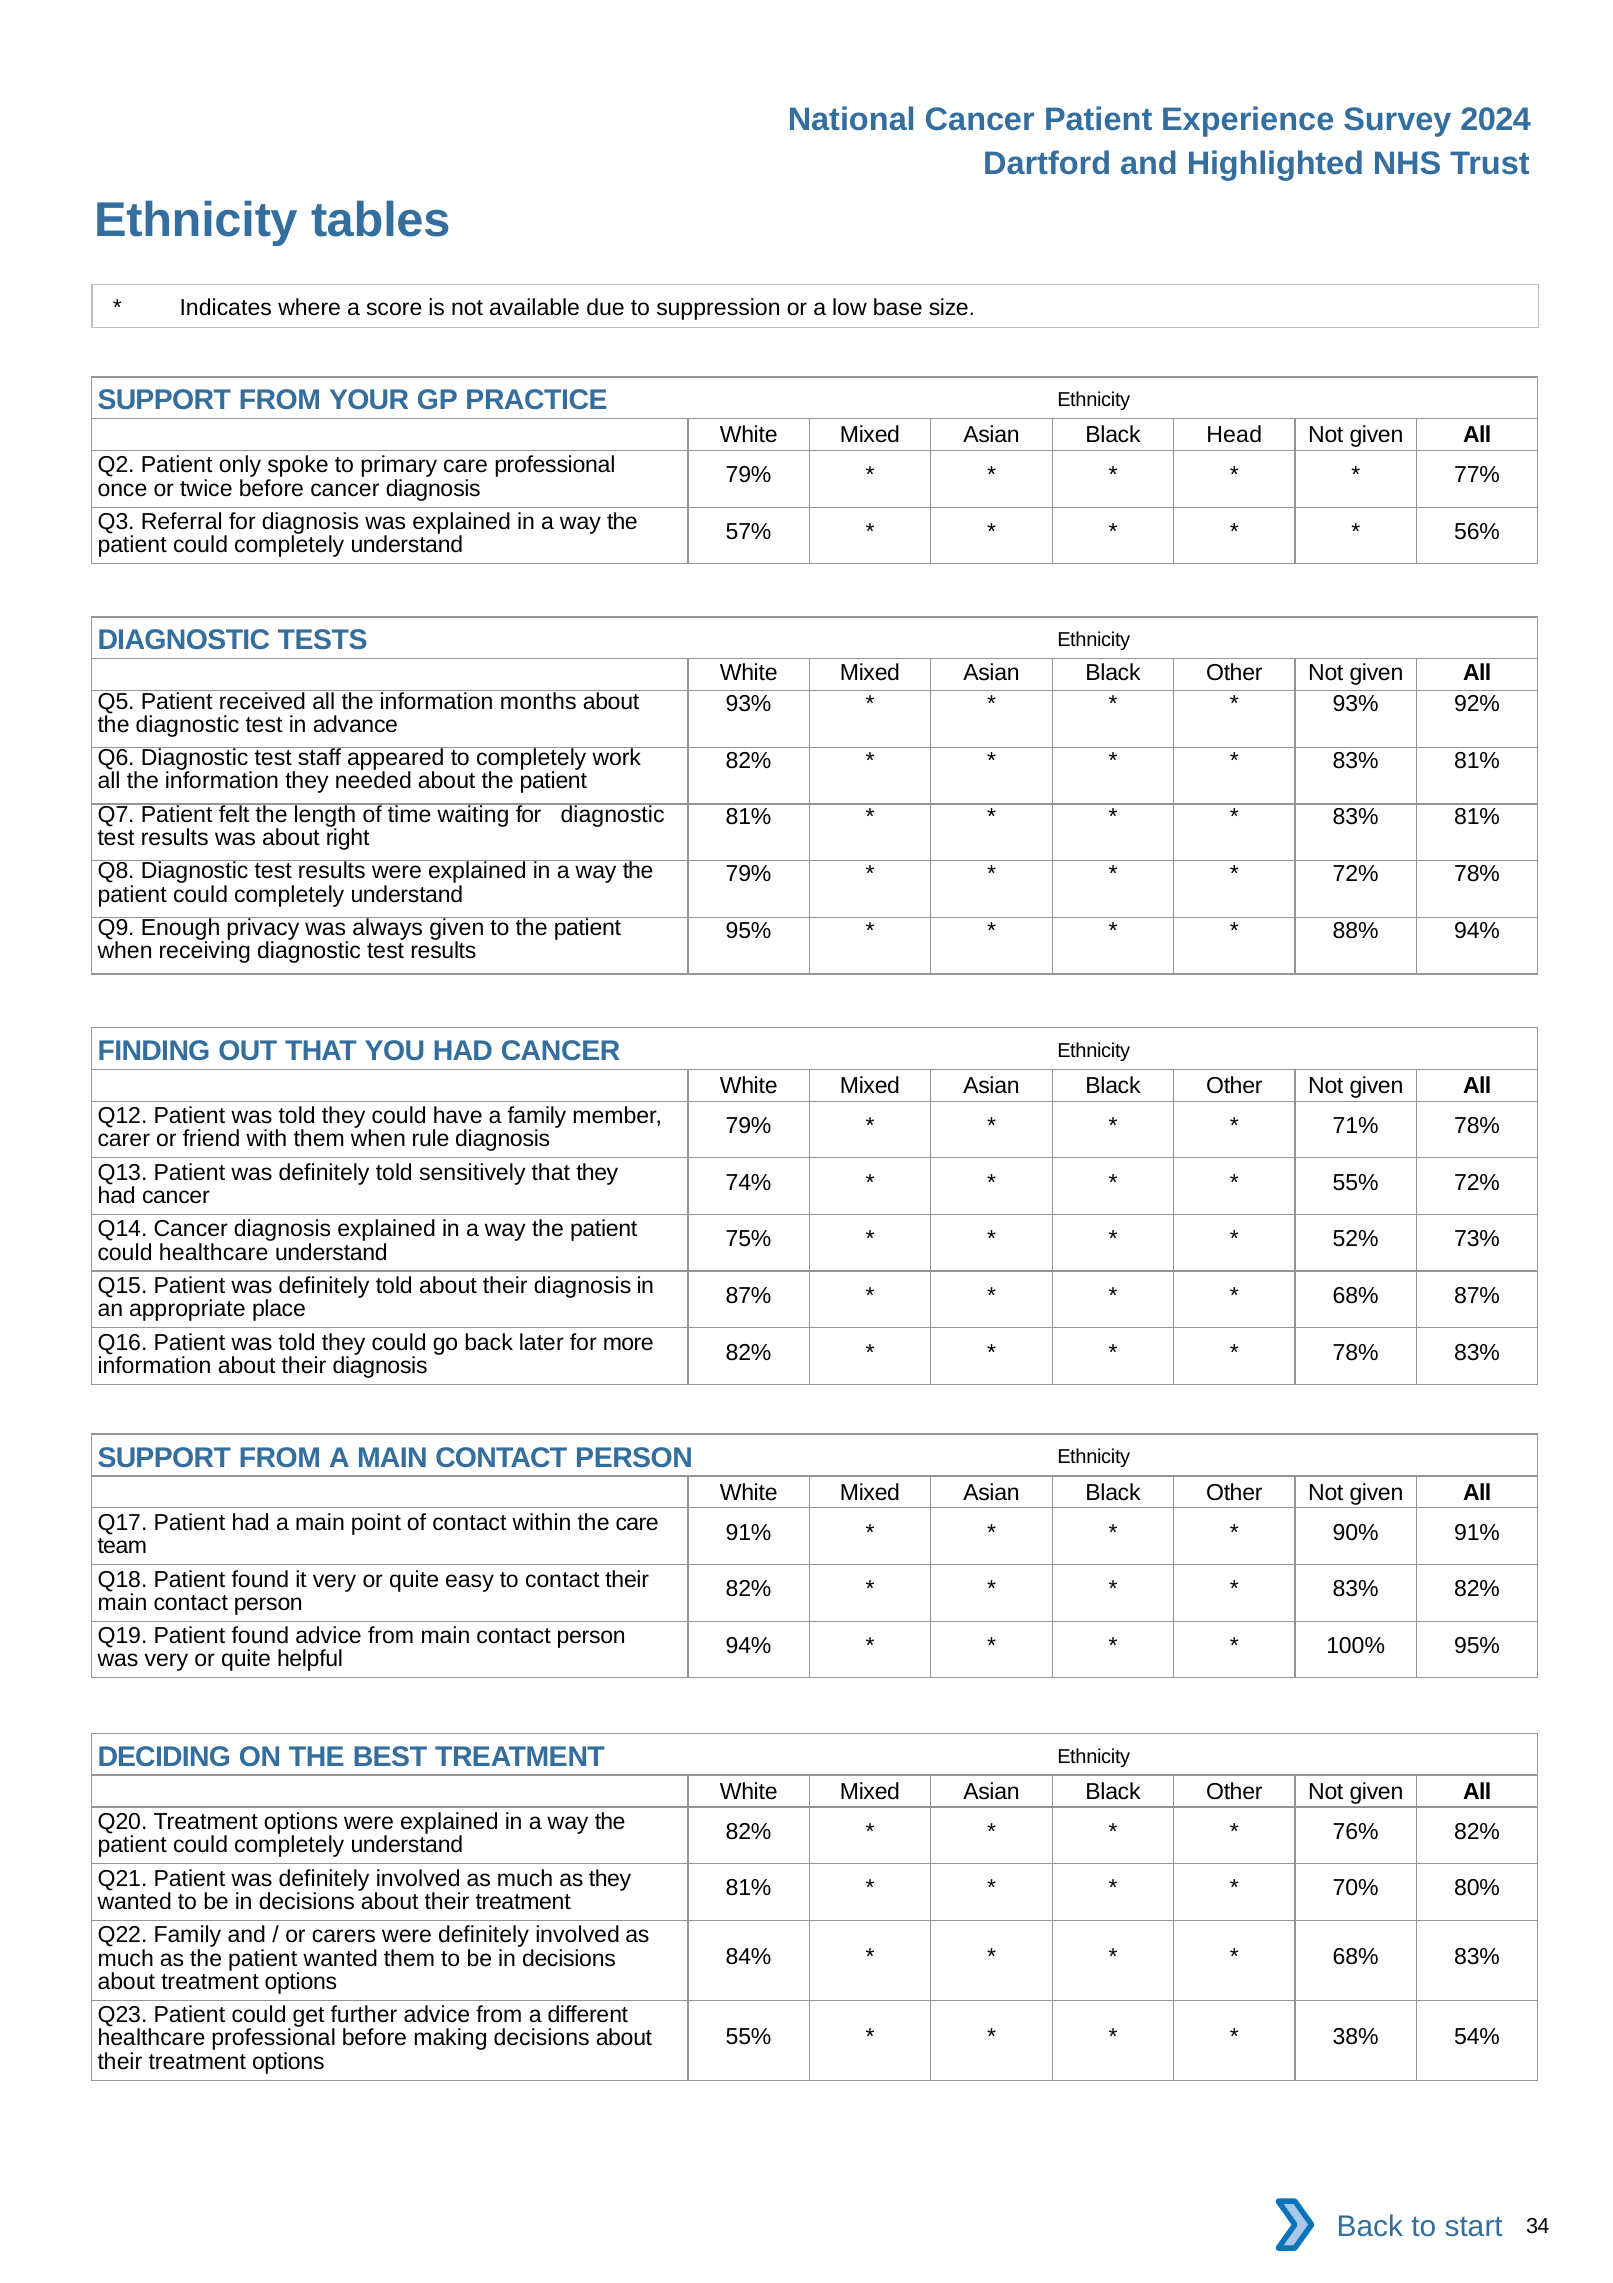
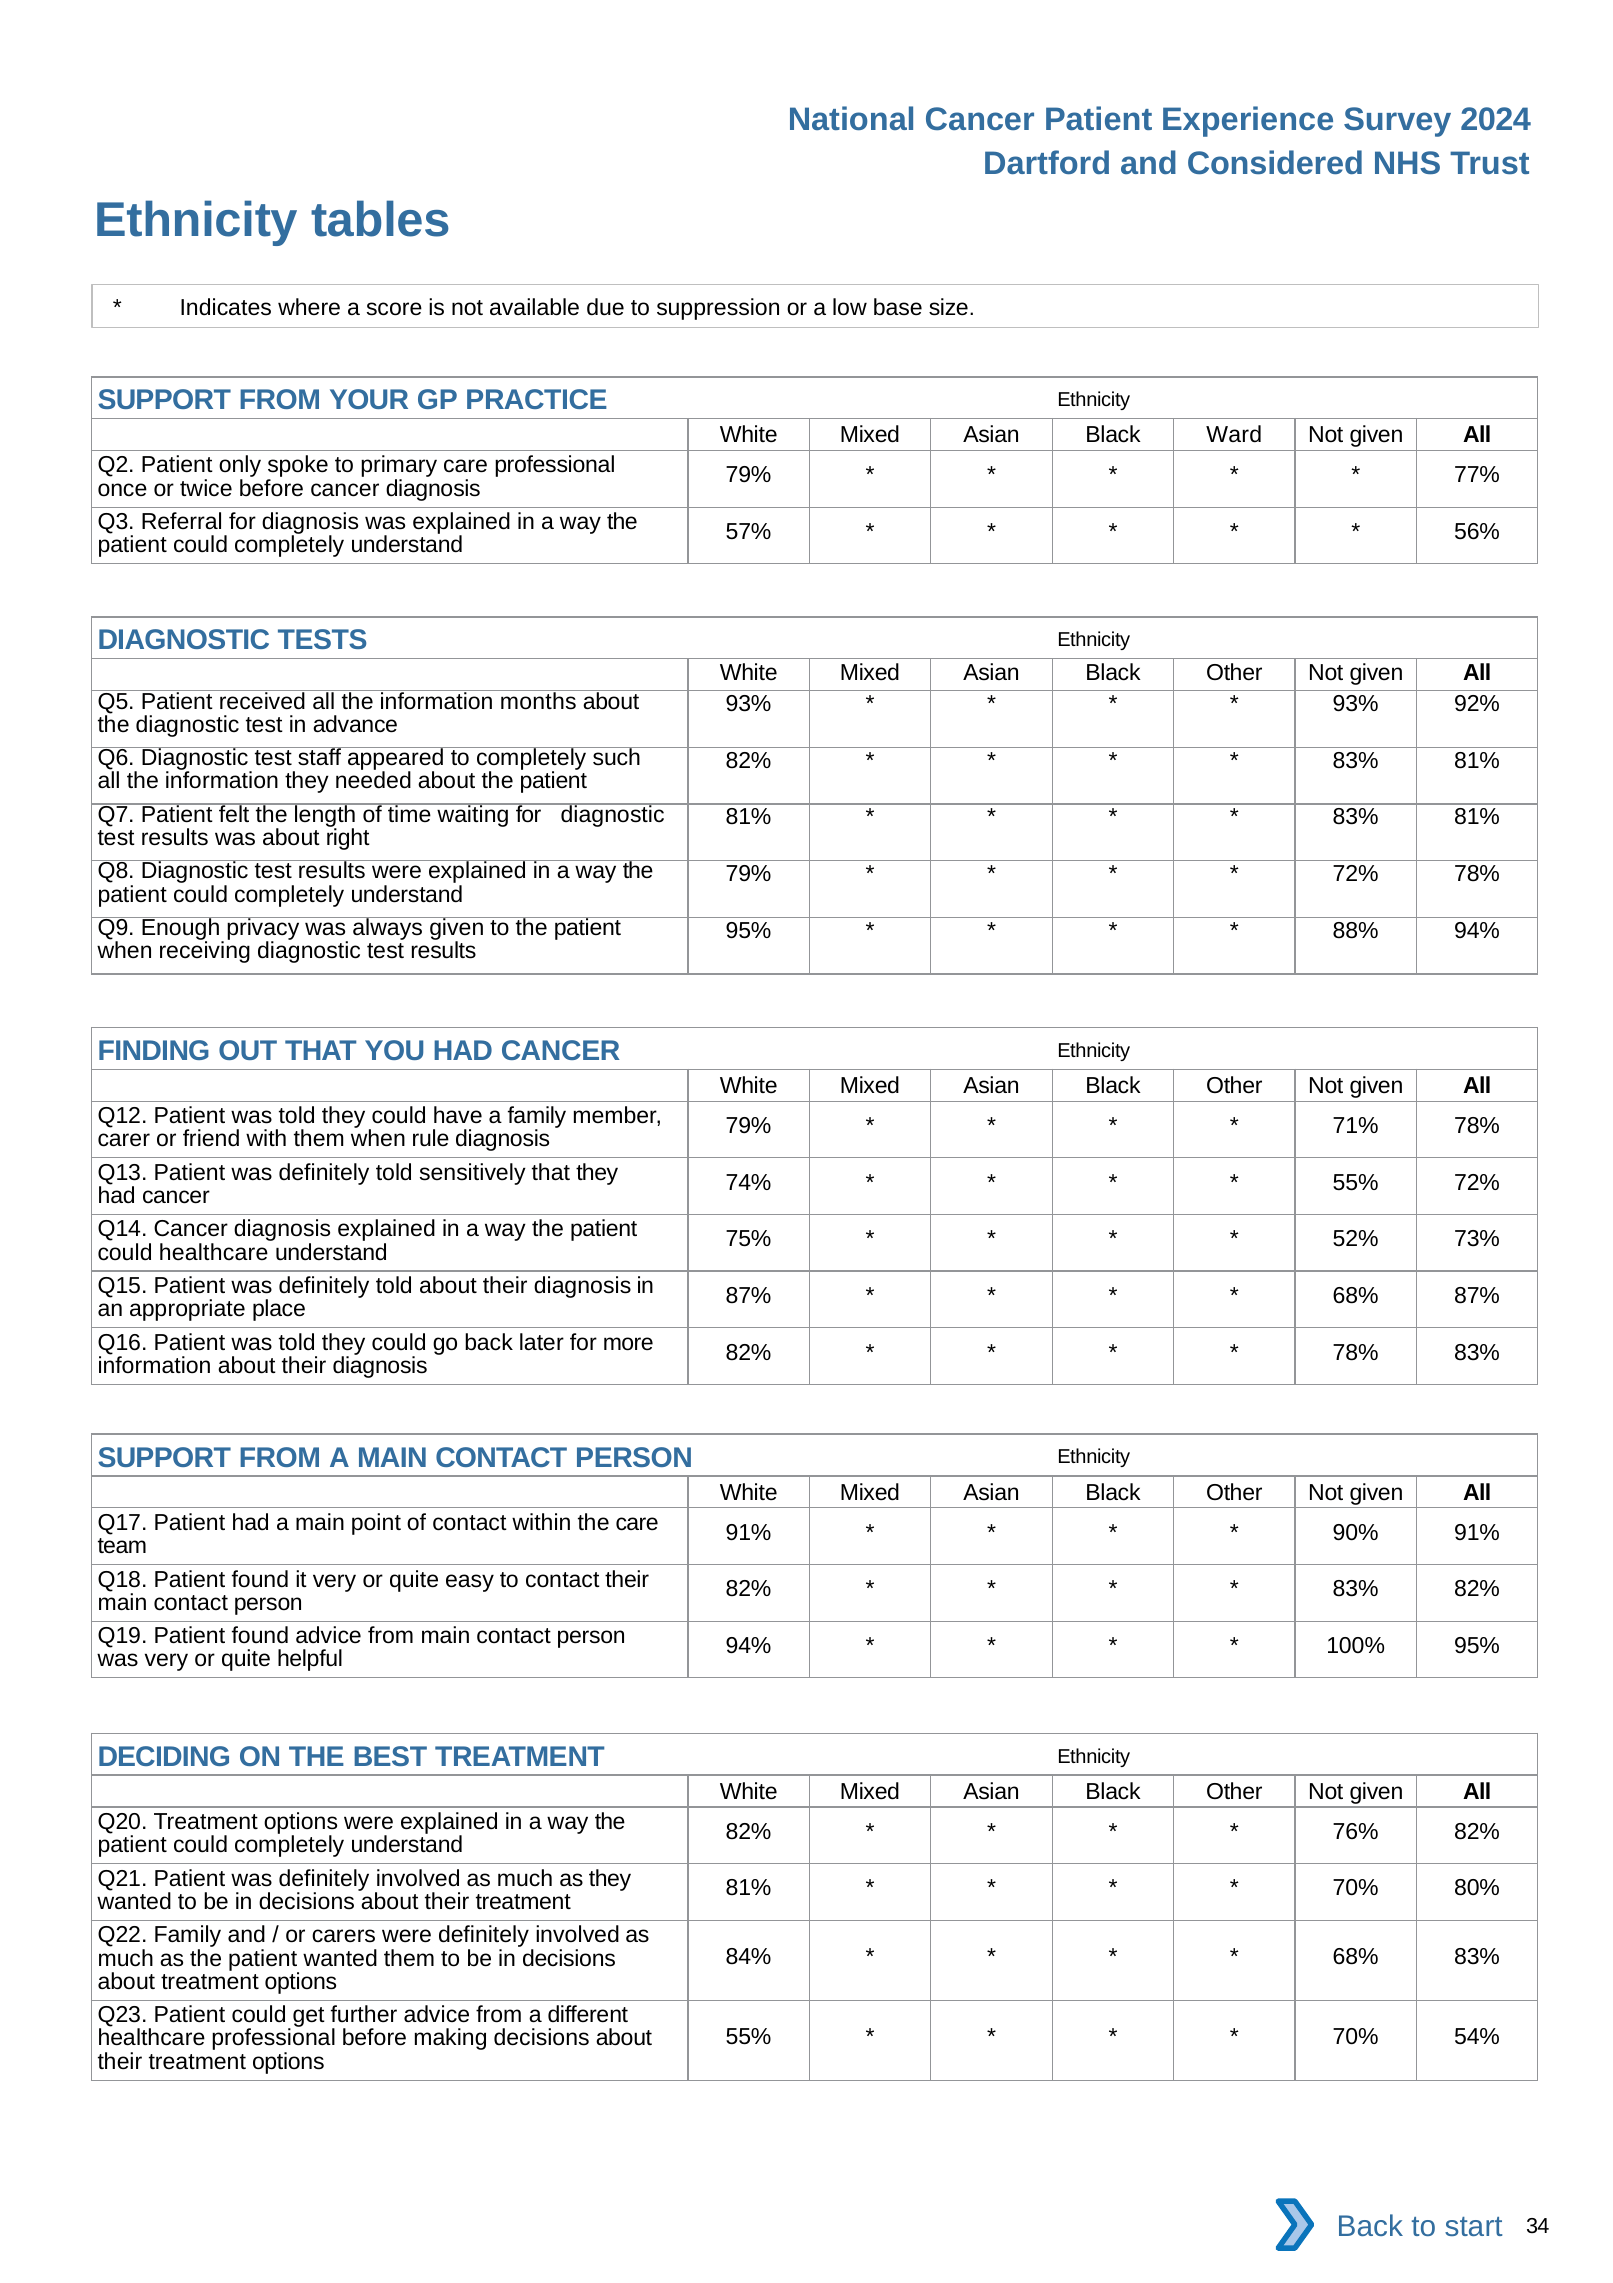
Highlighted: Highlighted -> Considered (1275, 164)
Head: Head -> Ward (1234, 435)
work: work -> such (617, 758)
38%: 38% -> 70% (1356, 2036)
